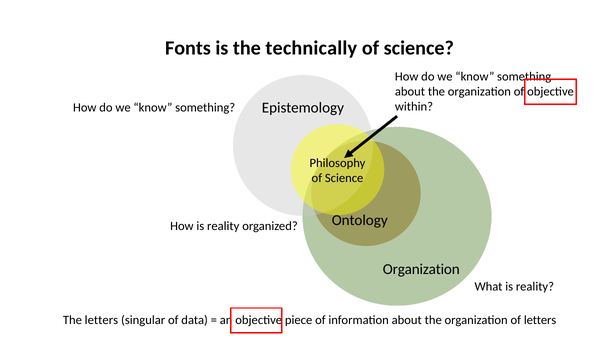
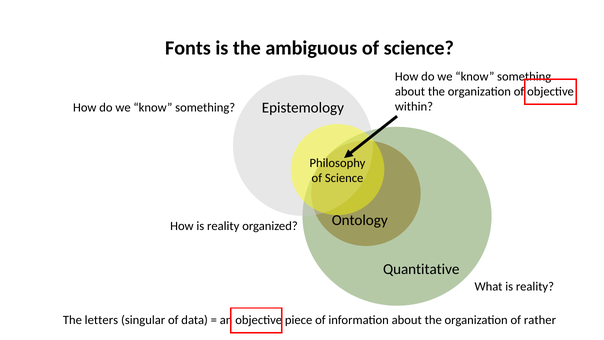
technically: technically -> ambiguous (311, 48)
Organization: Organization -> Quantitative (421, 269)
of letters: letters -> rather (540, 320)
